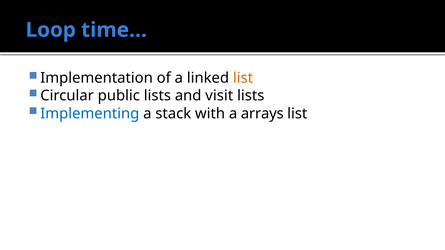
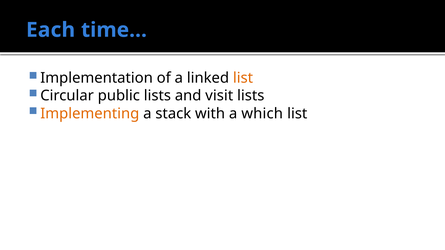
Loop: Loop -> Each (51, 30)
Implementing colour: blue -> orange (90, 114)
arrays: arrays -> which (262, 114)
